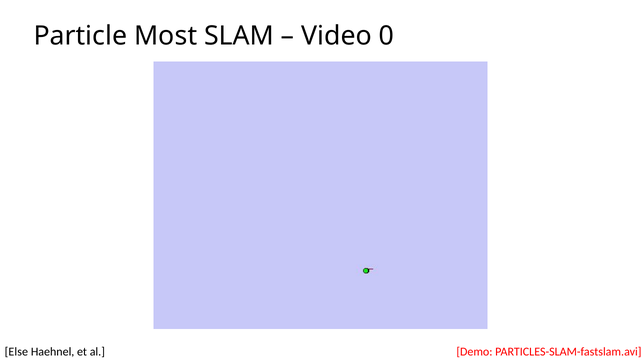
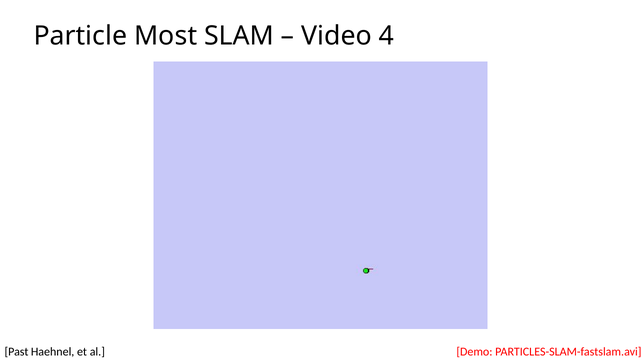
0: 0 -> 4 (386, 36)
Else: Else -> Past (17, 352)
